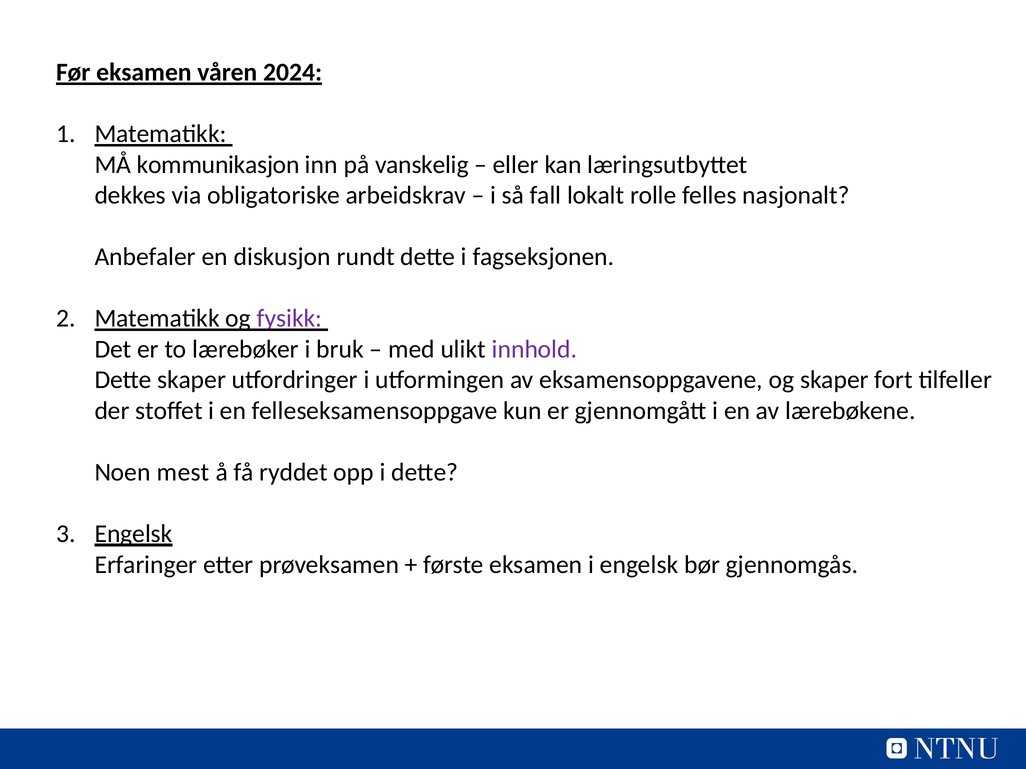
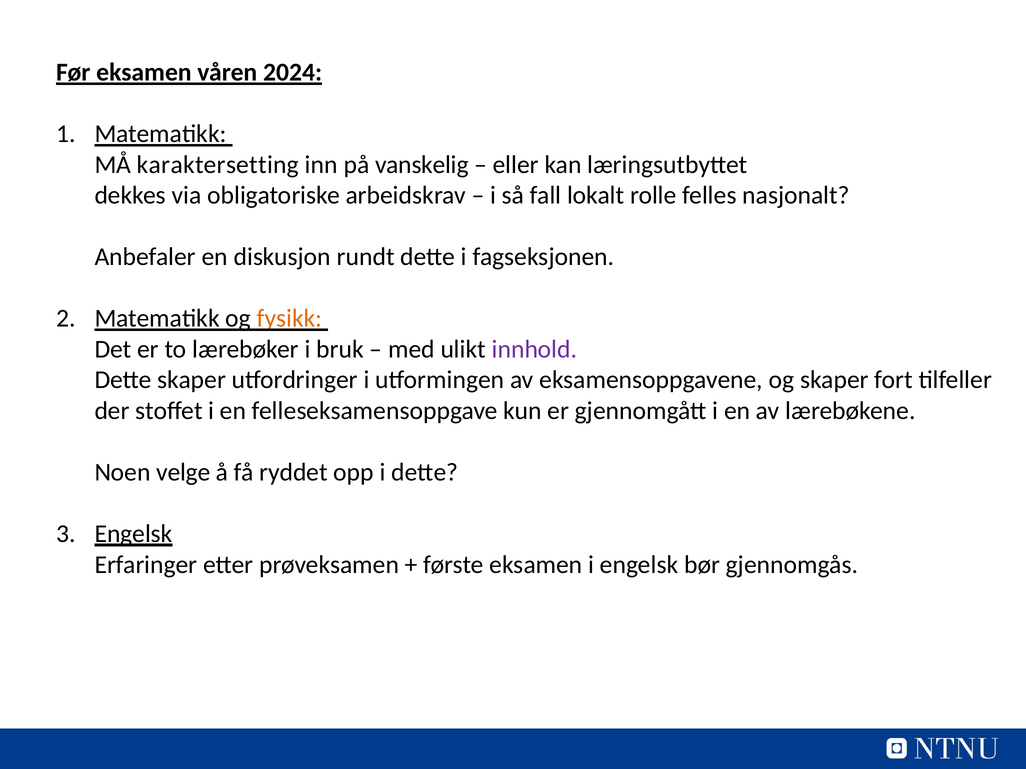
kommunikasjon: kommunikasjon -> karaktersetting (218, 165)
fysikk colour: purple -> orange (289, 319)
mest: mest -> velge (183, 473)
